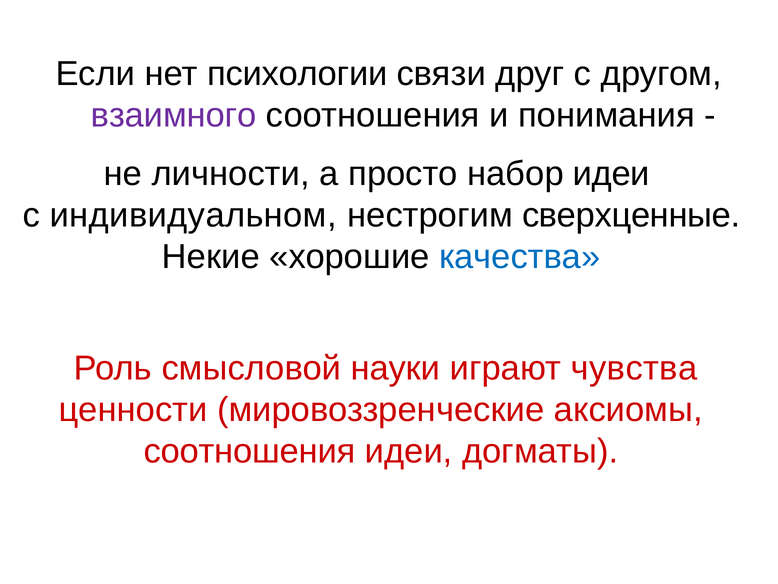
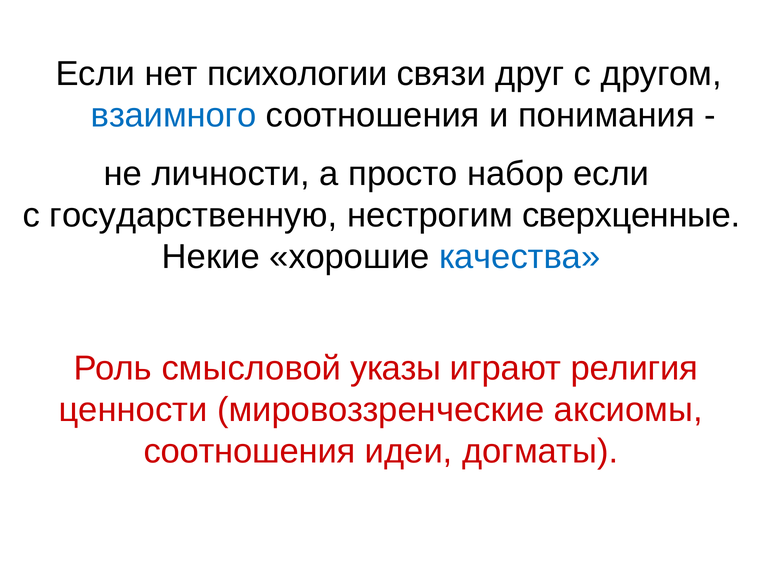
взаимного colour: purple -> blue (174, 115)
набор идеи: идеи -> если (611, 174)
индивидуальном: индивидуальном -> государственную (193, 215)
науки: науки -> указы (396, 368)
чувства: чувства -> религия (634, 368)
